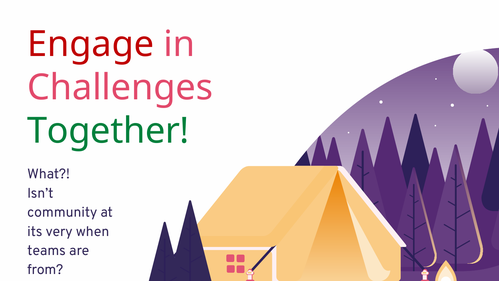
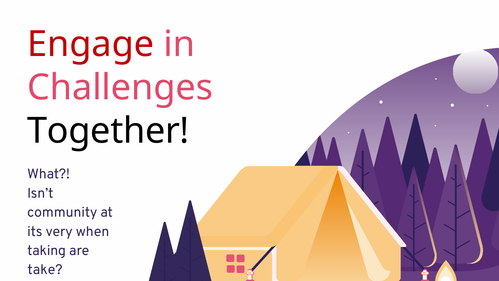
Together colour: green -> black (108, 131)
teams: teams -> taking (47, 250)
from: from -> take (45, 269)
